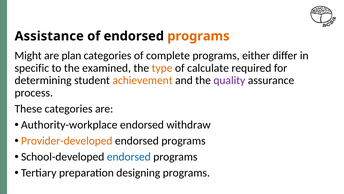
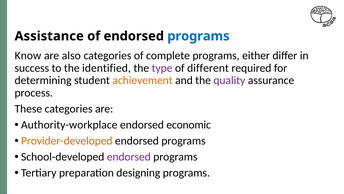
programs colour: orange -> blue (198, 36)
Might: Might -> Know (28, 55)
plan: plan -> also (71, 55)
specific: specific -> success (32, 68)
examined: examined -> identified (106, 68)
type colour: orange -> purple (162, 68)
calculate: calculate -> different (208, 68)
withdraw: withdraw -> economic (189, 125)
endorsed colour: blue -> purple (129, 157)
